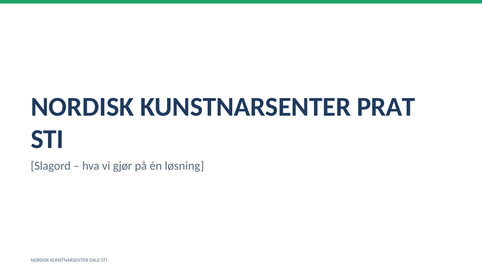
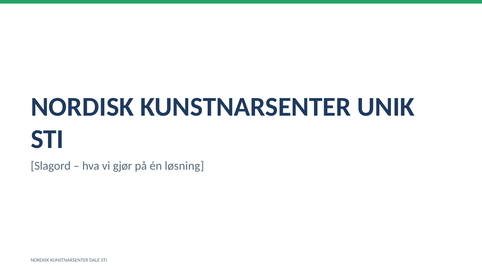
PRAT: PRAT -> UNIK (386, 107)
